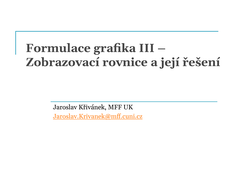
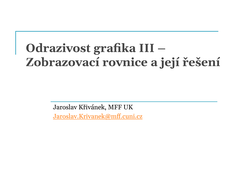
Formulace: Formulace -> Odrazivost (58, 48)
